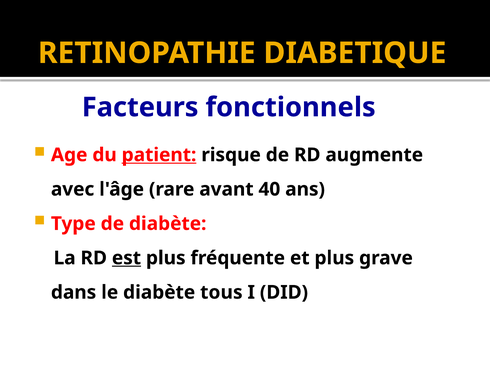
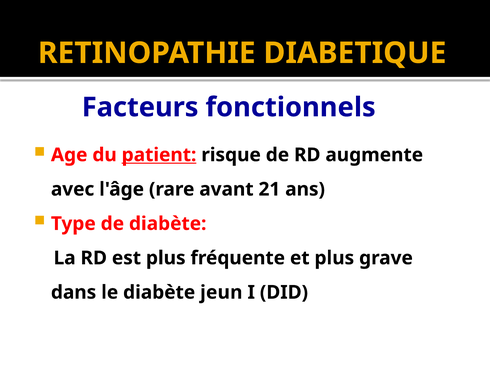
40: 40 -> 21 (269, 189)
est underline: present -> none (126, 258)
tous: tous -> jeun (221, 292)
